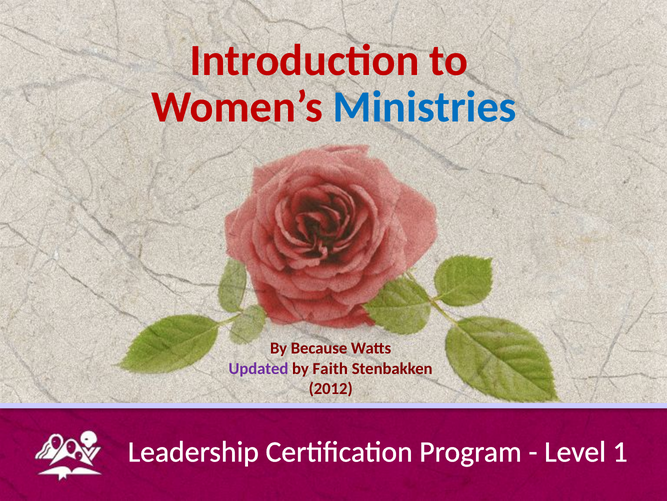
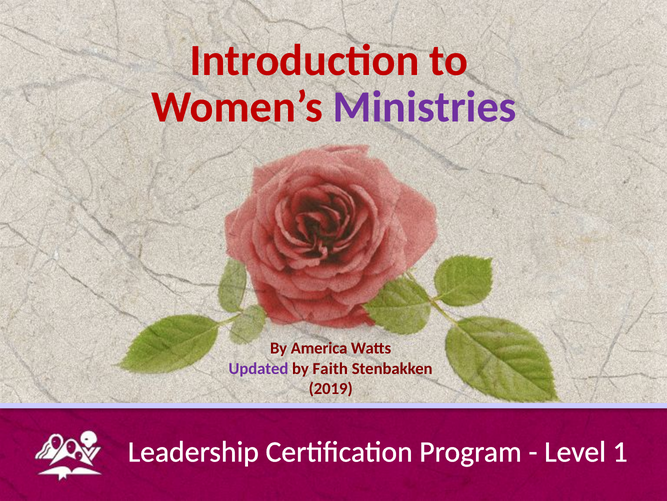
Ministries colour: blue -> purple (425, 107)
Because: Because -> America (319, 348)
2012: 2012 -> 2019 (331, 388)
